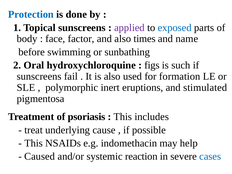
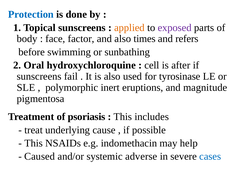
applied colour: purple -> orange (129, 28)
exposed colour: blue -> purple (175, 28)
name: name -> refers (187, 39)
figs: figs -> cell (152, 65)
such: such -> after (181, 65)
formation: formation -> tyrosinase (180, 76)
stimulated: stimulated -> magnitude (205, 87)
reaction: reaction -> adverse (141, 156)
